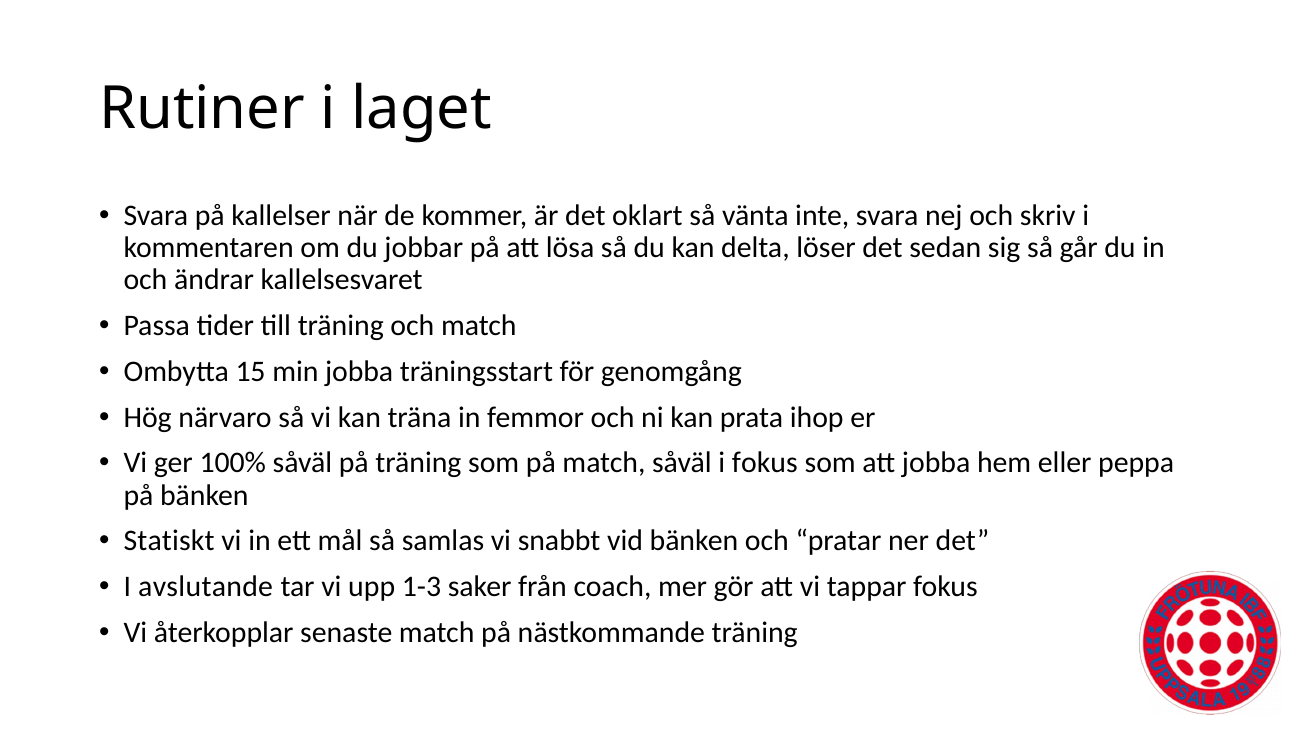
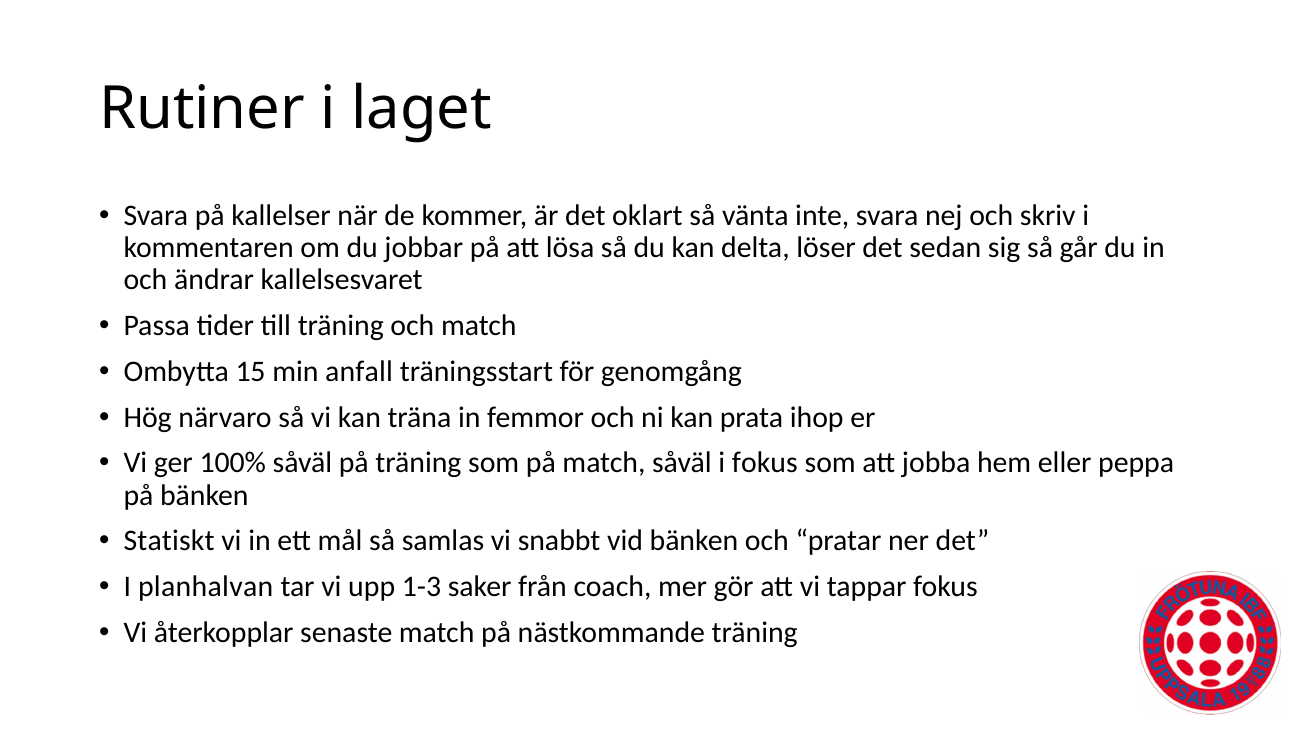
min jobba: jobba -> anfall (359, 371)
avslutande: avslutande -> planhalvan (206, 587)
